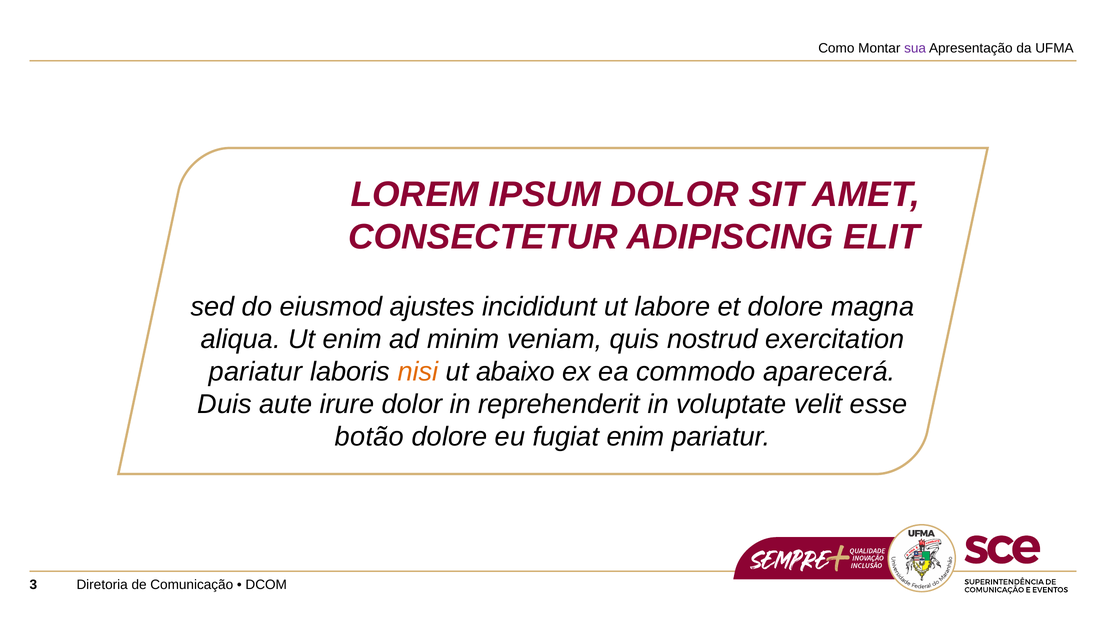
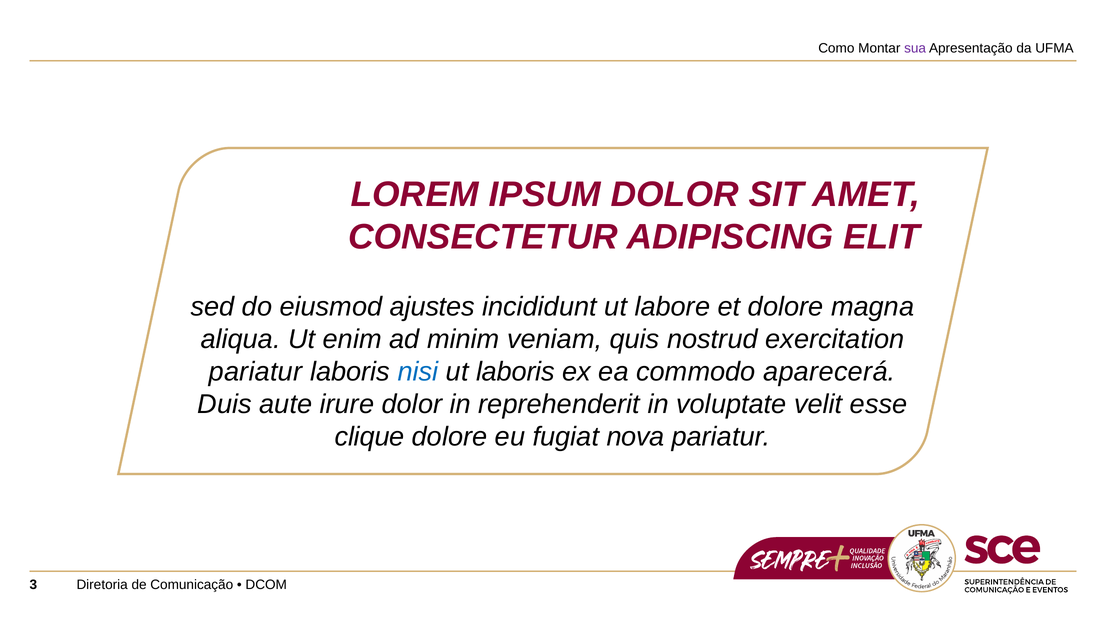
nisi colour: orange -> blue (418, 372)
ut abaixo: abaixo -> laboris (515, 372)
botão: botão -> clique (370, 437)
fugiat enim: enim -> nova (636, 437)
